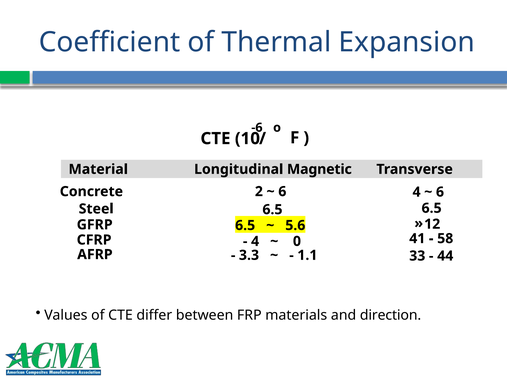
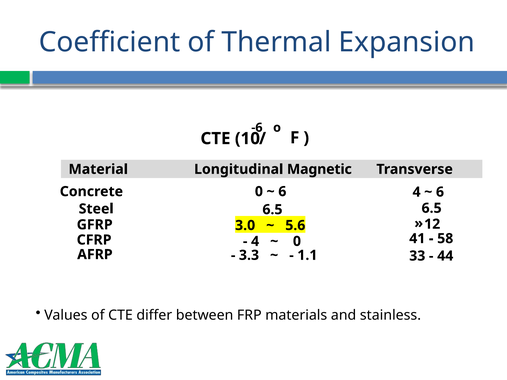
Concrete 2: 2 -> 0 (259, 192)
GFRP 6.5: 6.5 -> 3.0 (245, 226)
direction: direction -> stainless (390, 315)
